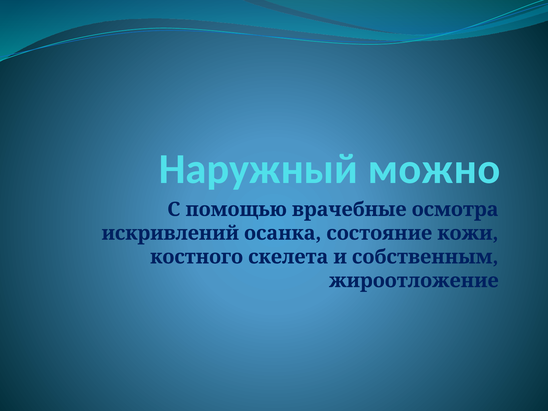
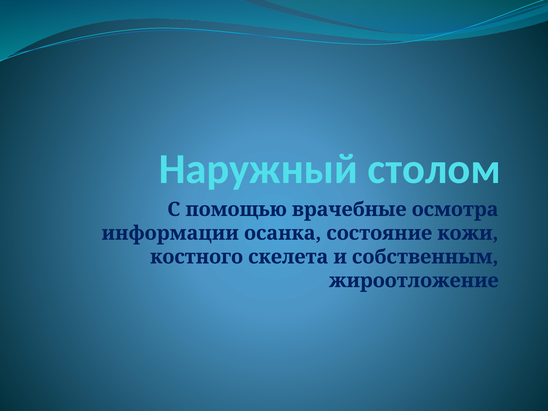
можно: можно -> столом (434, 169)
искривлений: искривлений -> информации (170, 233)
